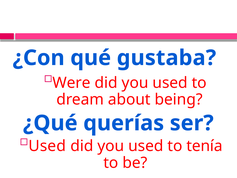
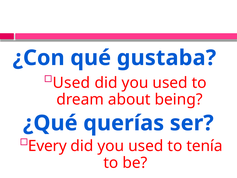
Were: Were -> Used (71, 83)
Used: Used -> Every (47, 146)
